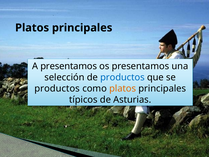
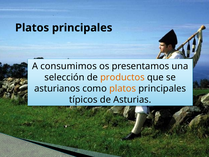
A presentamos: presentamos -> consumimos (69, 66)
productos colour: blue -> orange (122, 77)
productos: productos -> asturianos (57, 88)
